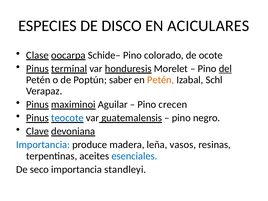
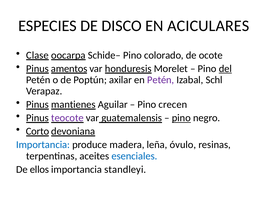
terminal: terminal -> amentos (69, 69)
saber: saber -> axilar (121, 80)
Petén colour: orange -> purple (161, 80)
maximinoi: maximinoi -> mantienes (73, 105)
teocote colour: blue -> purple (67, 118)
pino underline: none -> present (181, 118)
Clave: Clave -> Corto (38, 131)
vasos: vasos -> óvulo (183, 145)
seco: seco -> ellos (39, 169)
